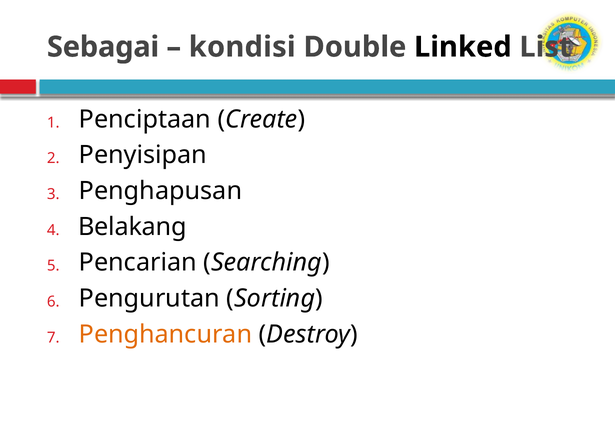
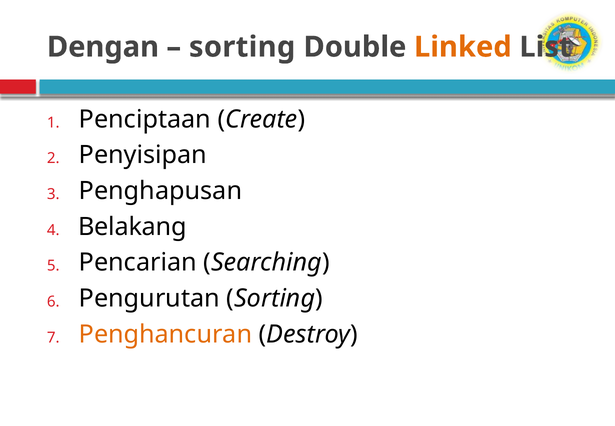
Sebagai: Sebagai -> Dengan (103, 47)
kondisi: kondisi -> sorting (242, 47)
Linked colour: black -> orange (463, 47)
